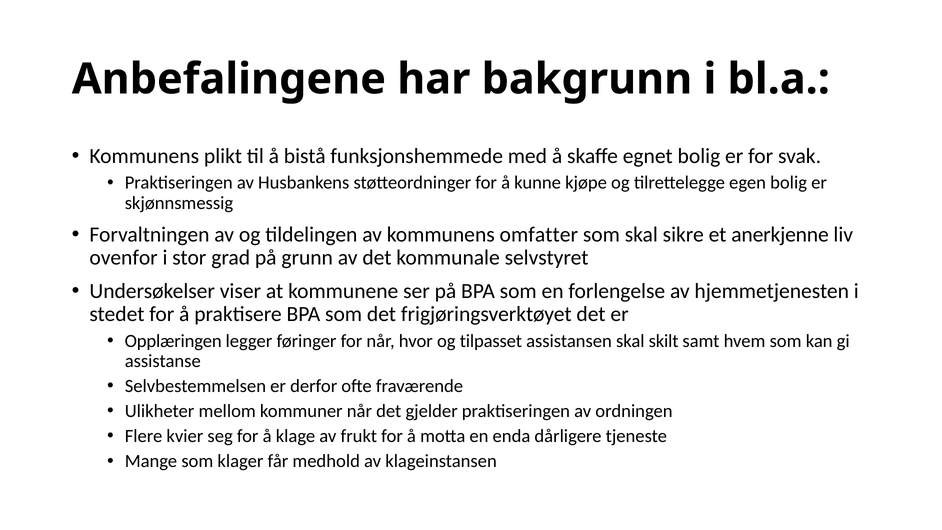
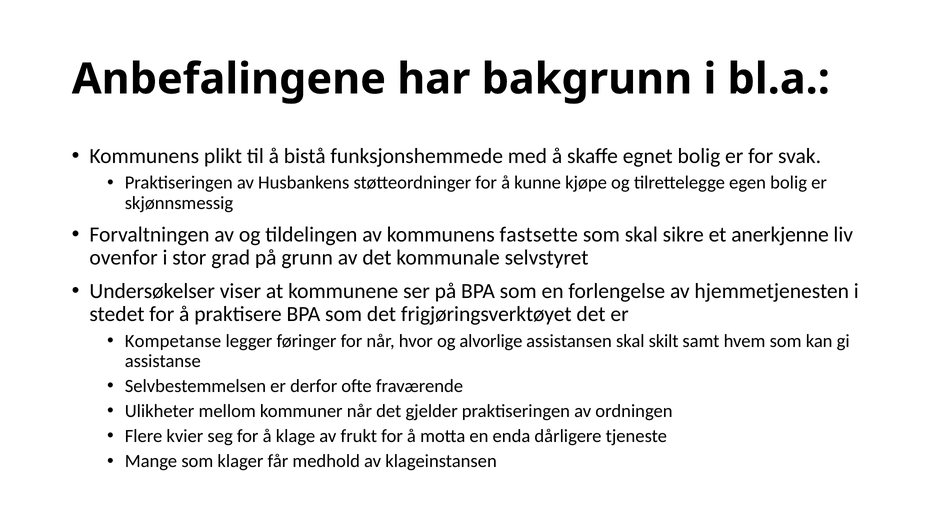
omfatter: omfatter -> fastsette (539, 234)
Opplæringen: Opplæringen -> Kompetanse (173, 341)
tilpasset: tilpasset -> alvorlige (491, 341)
